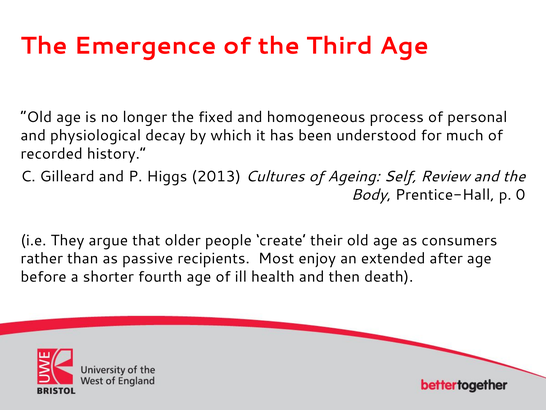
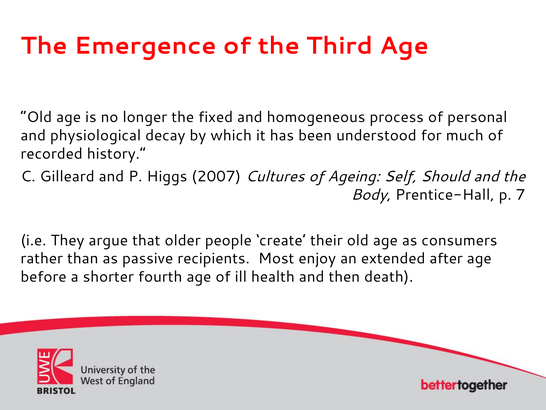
2013: 2013 -> 2007 (216, 176)
Review: Review -> Should (445, 176)
0: 0 -> 7 (521, 195)
